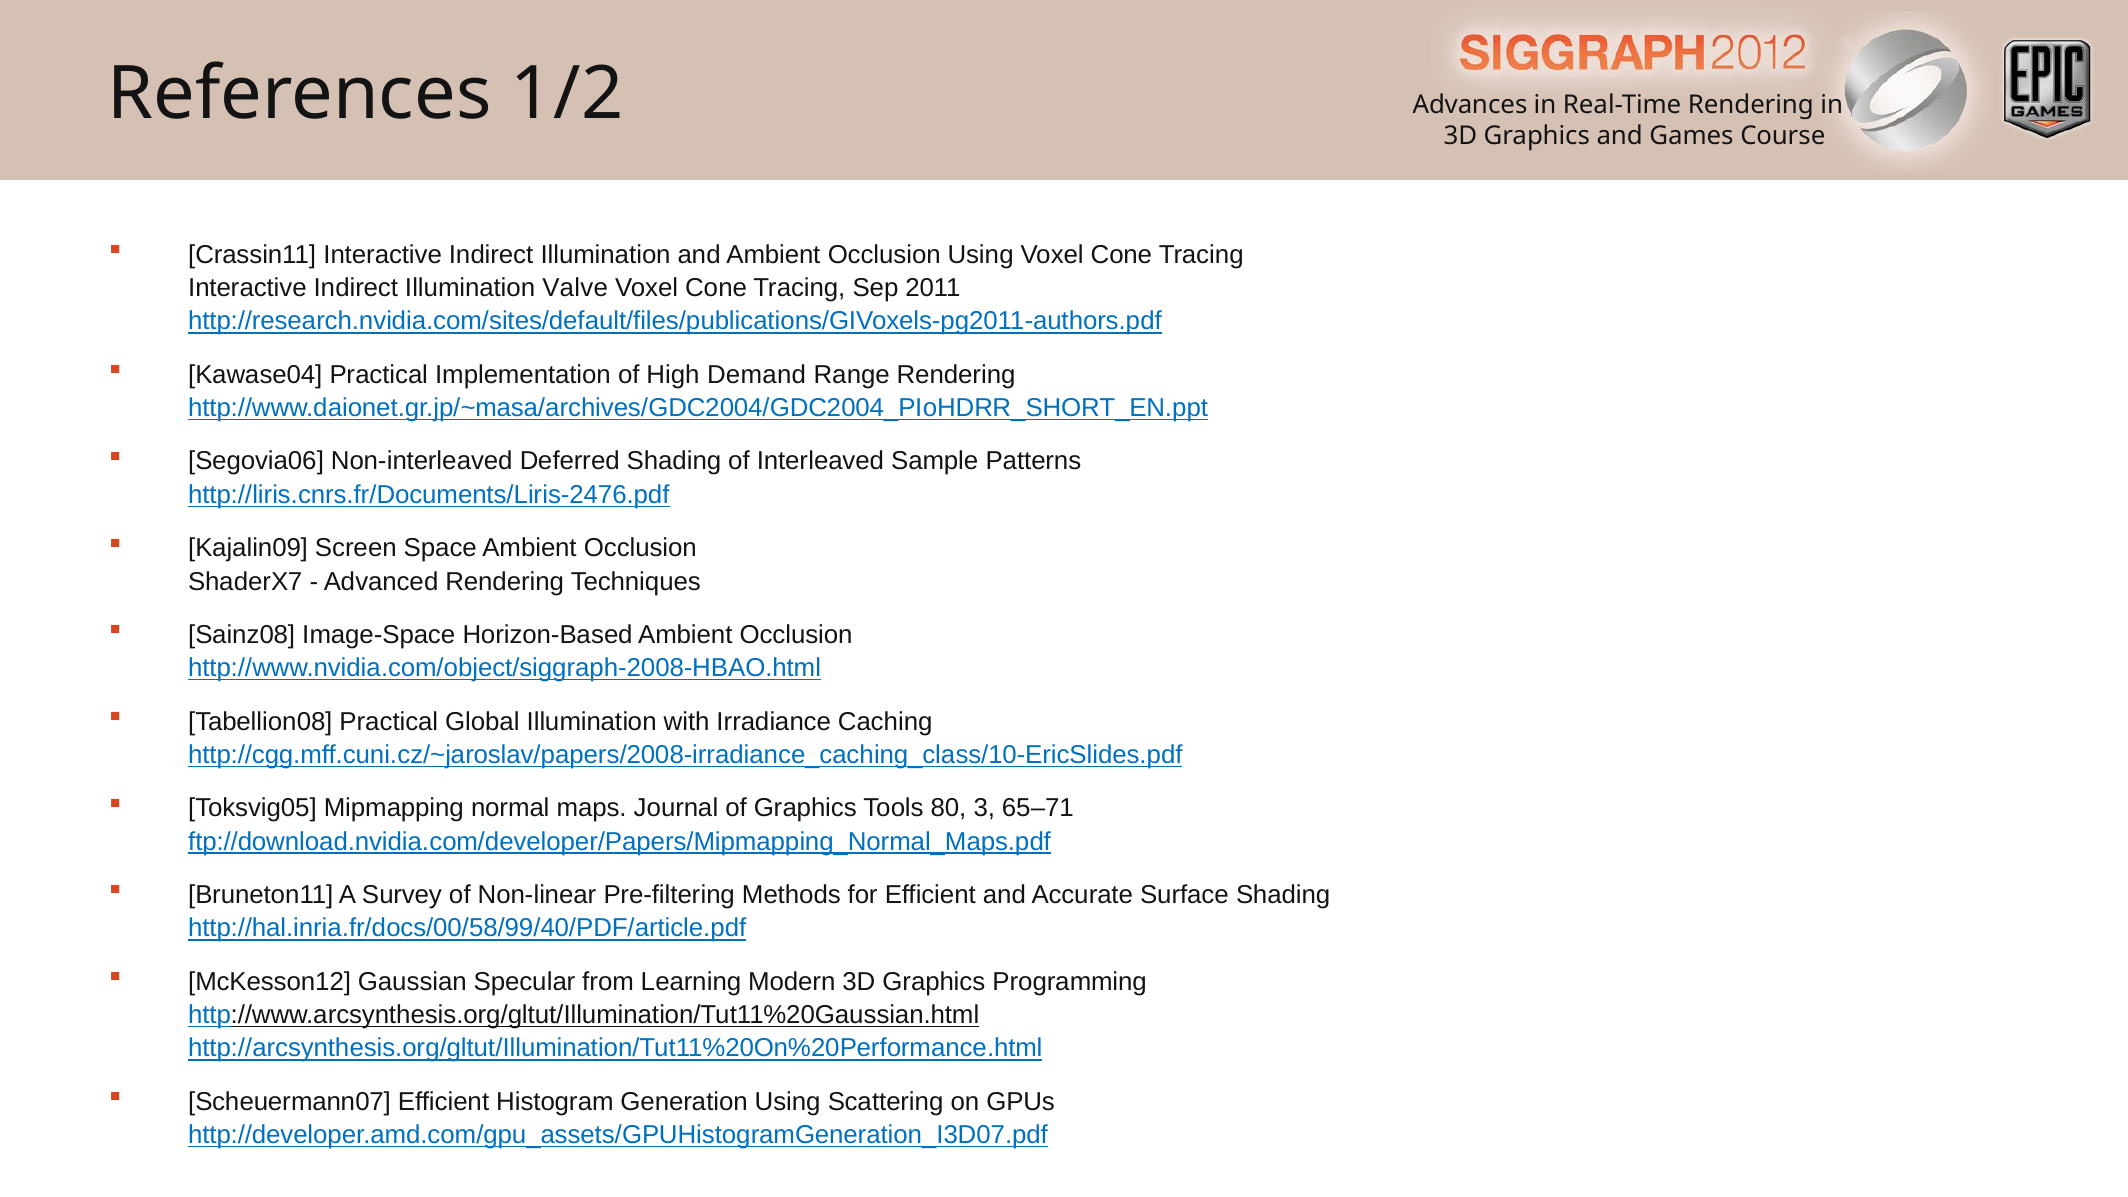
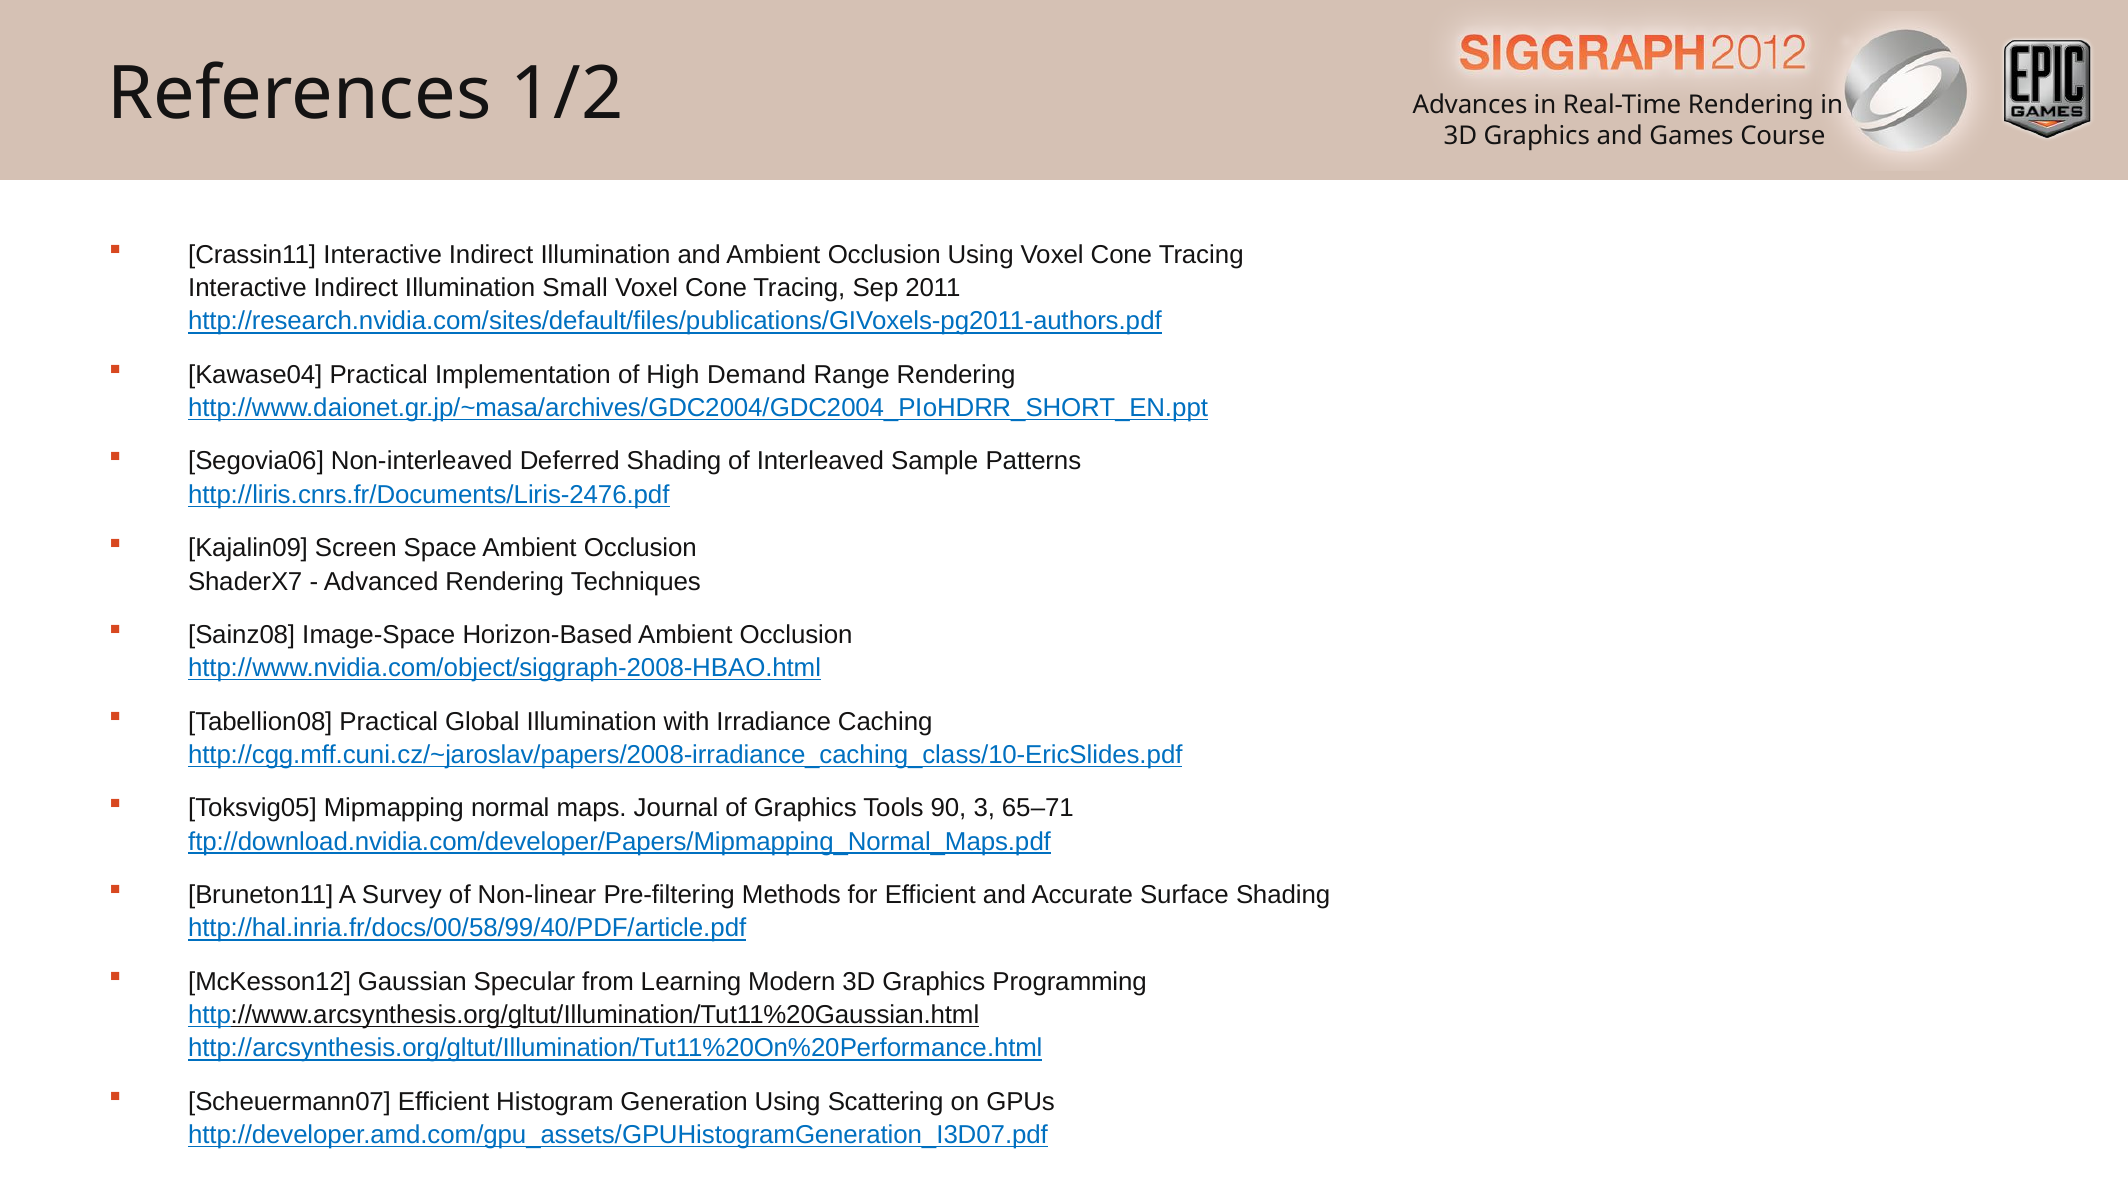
Valve: Valve -> Small (575, 288)
80: 80 -> 90 (949, 808)
